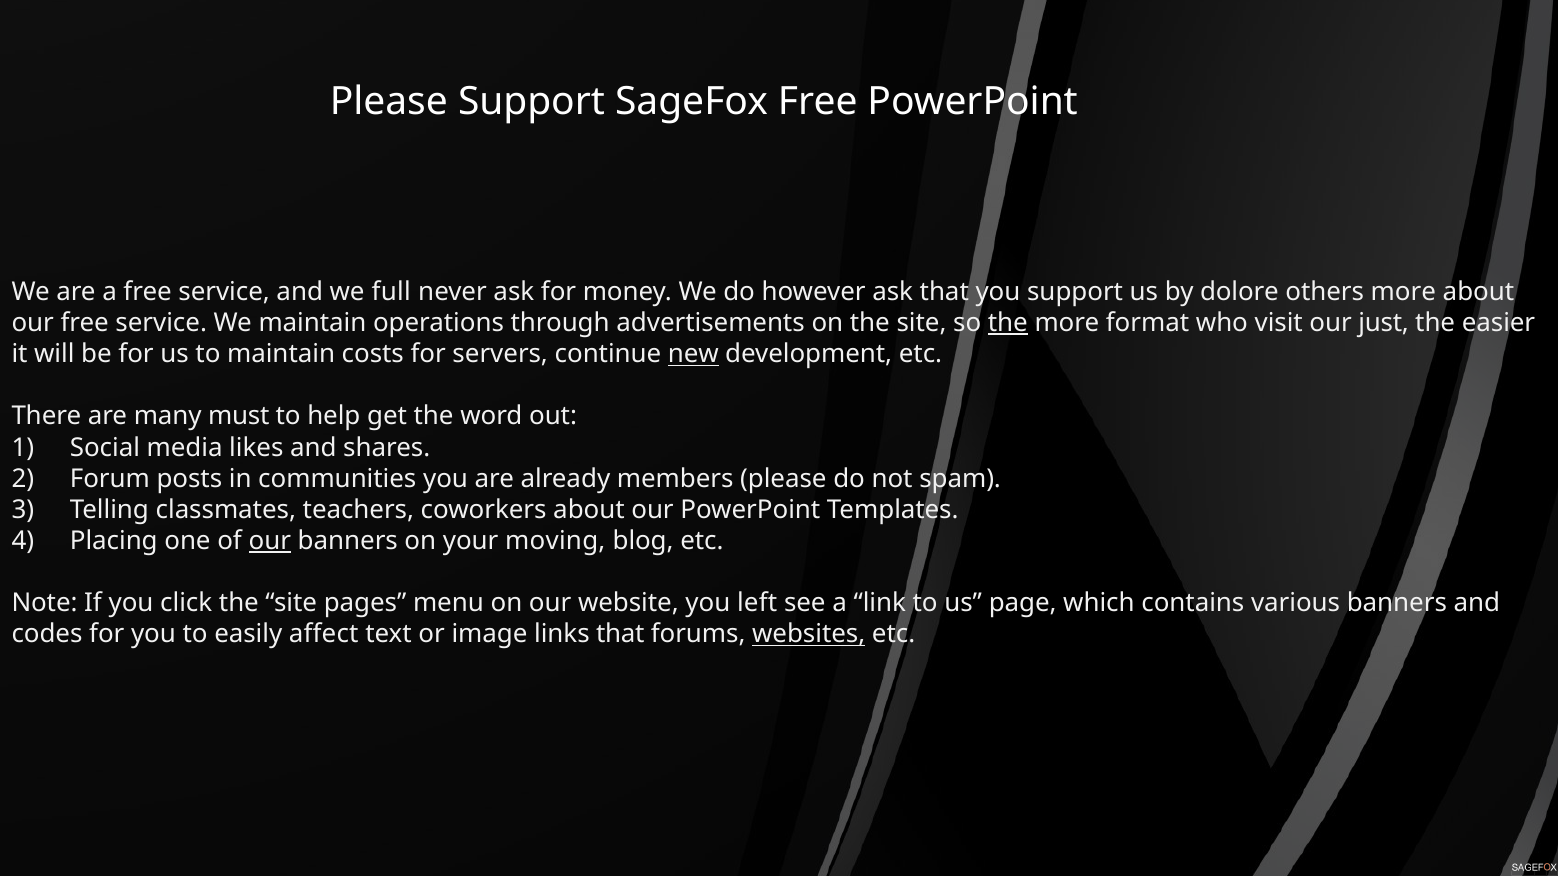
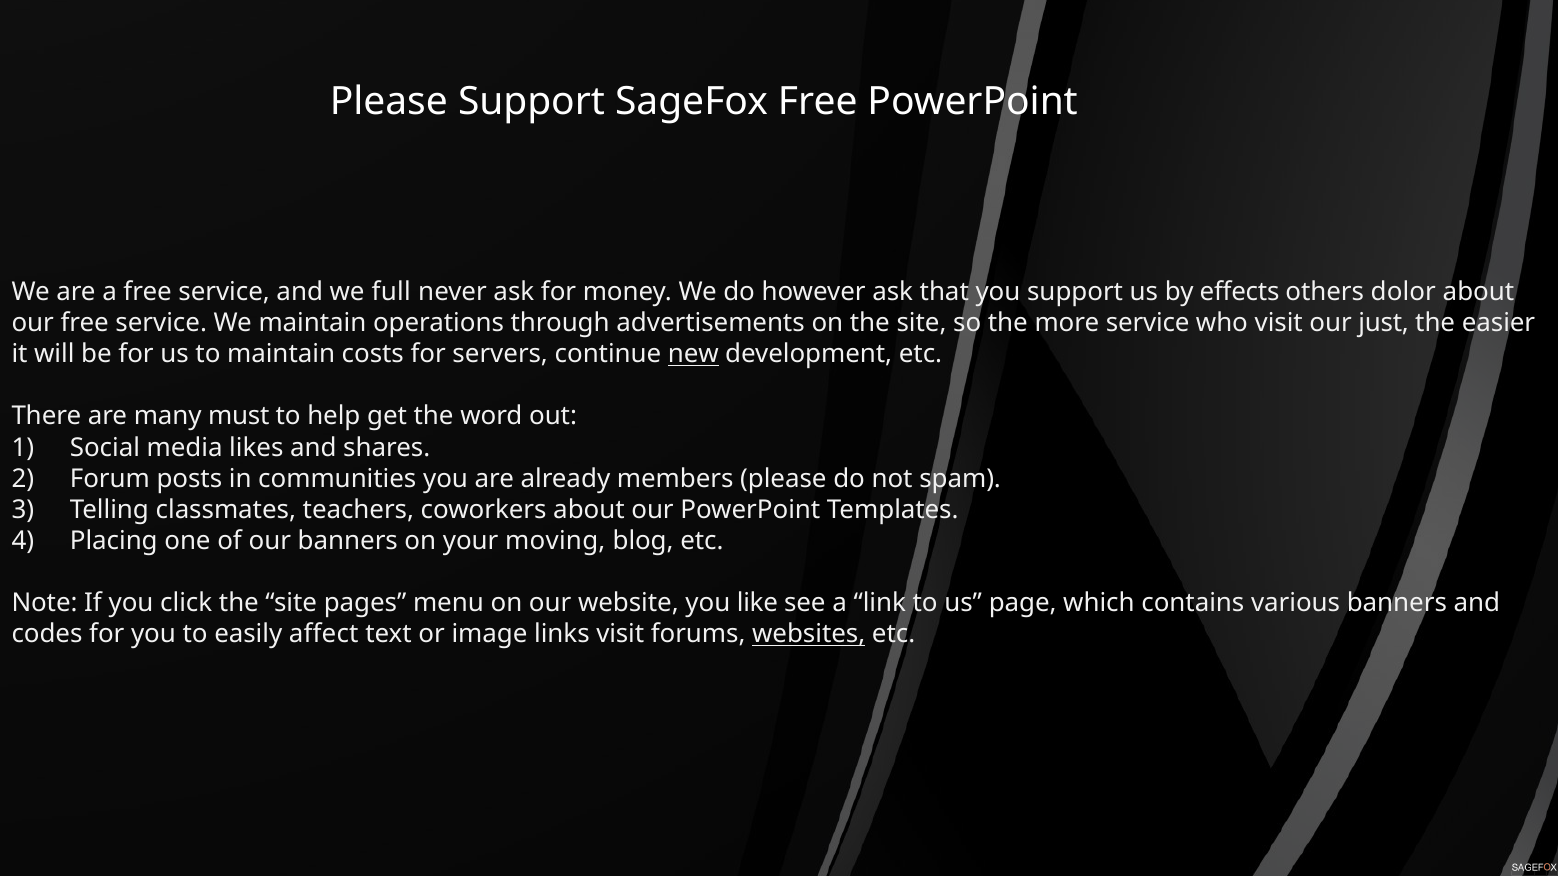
dolore: dolore -> effects (1240, 292)
others more: more -> dolor (1403, 292)
the underline: present -> none (1008, 323)
more format: format -> service (1148, 323)
our underline: present -> none (270, 541)
left: left -> like (757, 603)
links that: that -> visit (620, 635)
